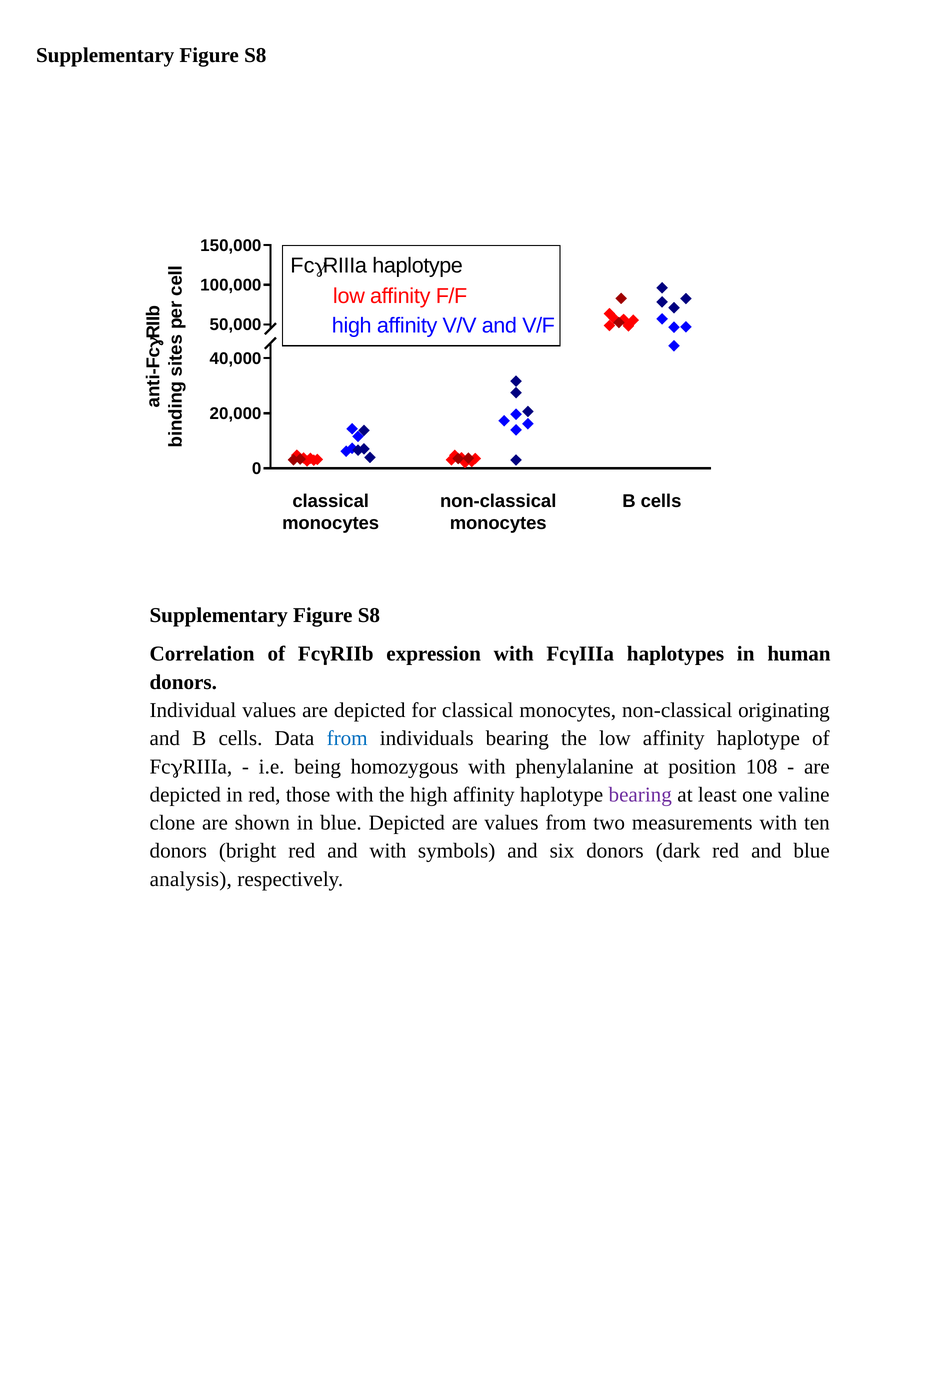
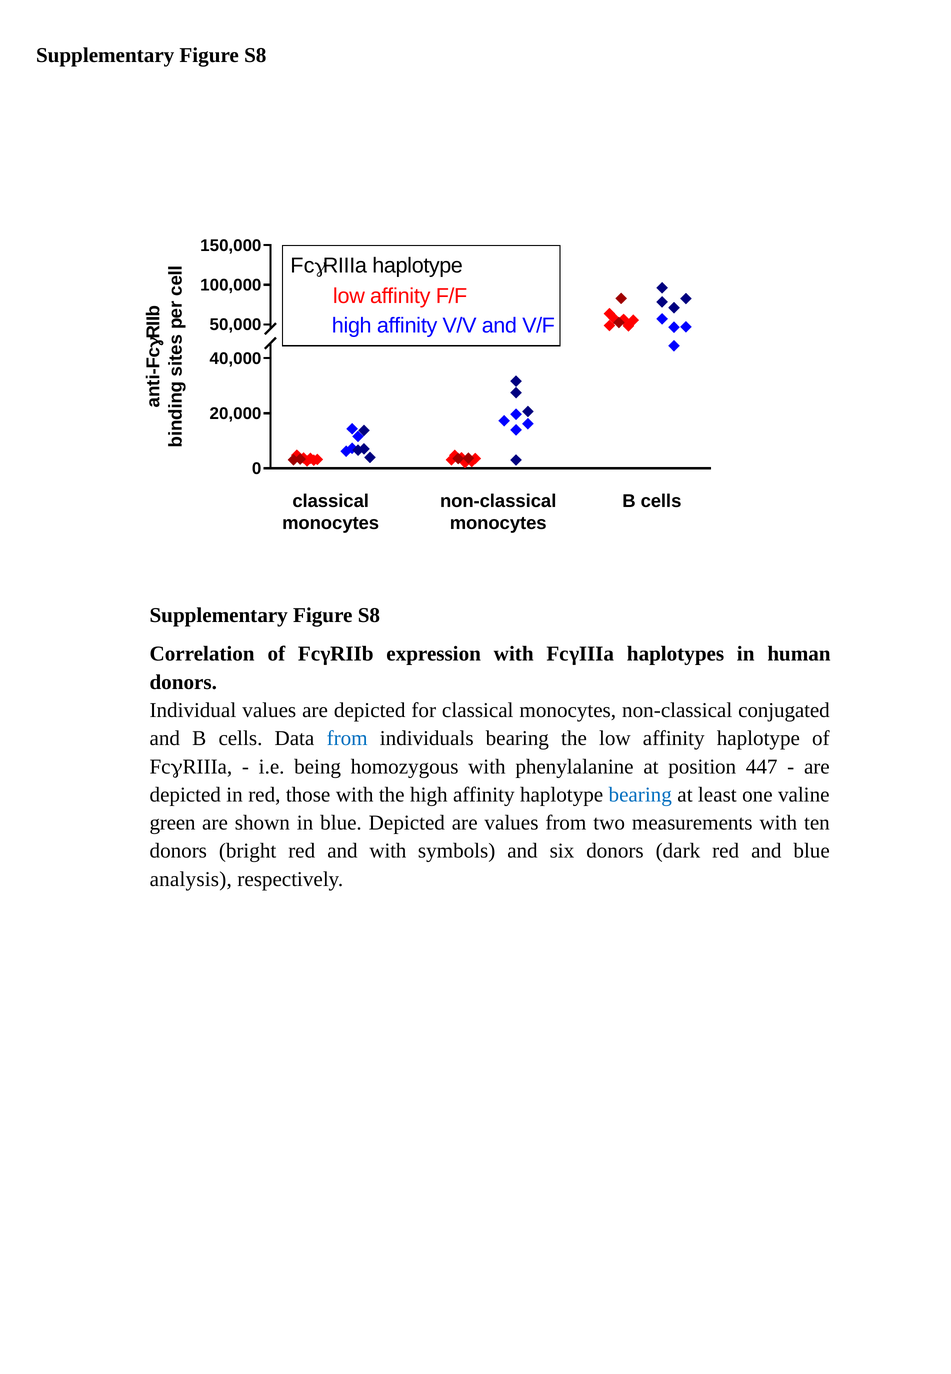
originating: originating -> conjugated (784, 710)
108: 108 -> 447 (762, 766)
bearing colour: purple -> blue (640, 795)
clone: clone -> green (173, 823)
